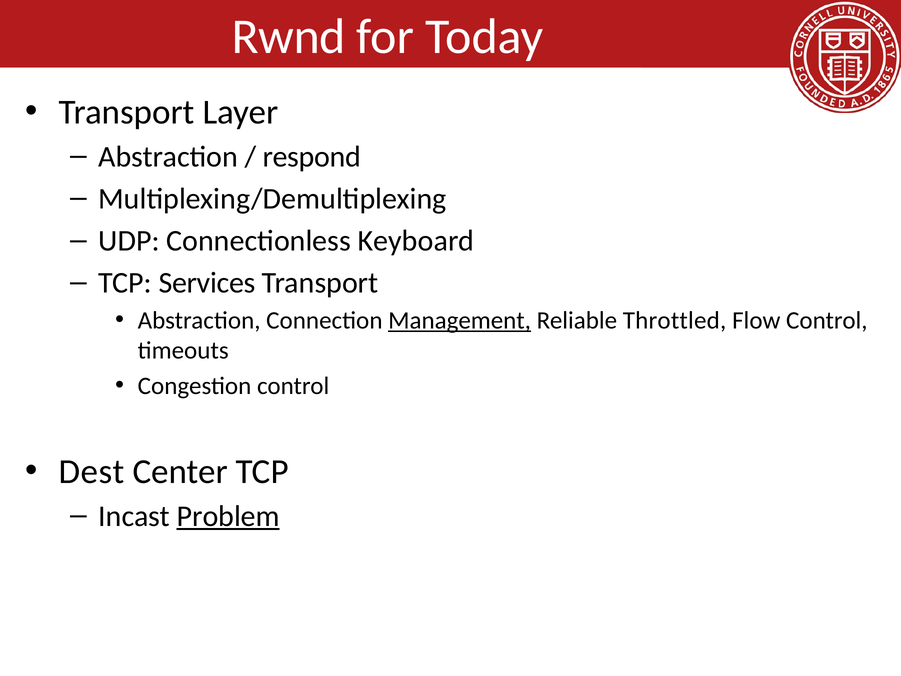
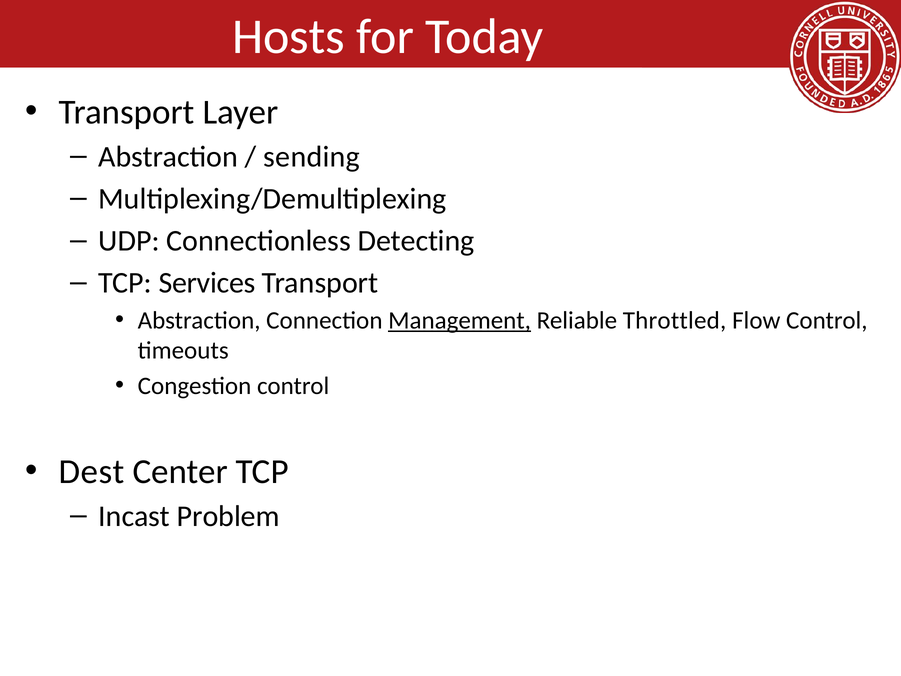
Rwnd: Rwnd -> Hosts (289, 36)
respond: respond -> sending (312, 157)
Keyboard: Keyboard -> Detecting (416, 241)
Problem underline: present -> none (228, 516)
